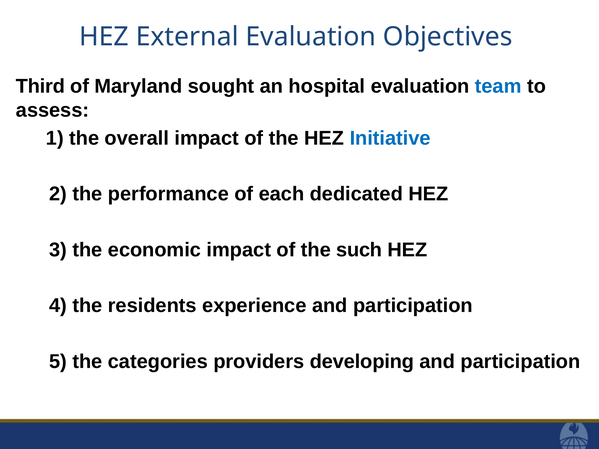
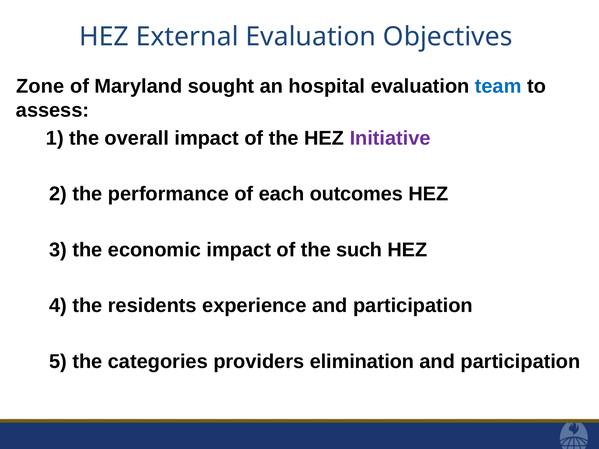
Third: Third -> Zone (40, 86)
Initiative colour: blue -> purple (390, 138)
dedicated: dedicated -> outcomes (356, 194)
developing: developing -> elimination (362, 362)
